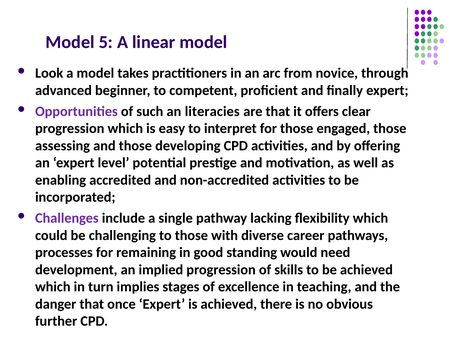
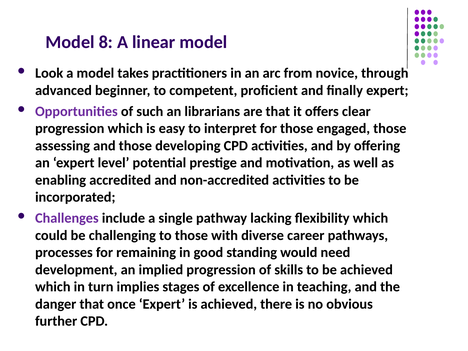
5: 5 -> 8 (106, 42)
literacies: literacies -> librarians (212, 111)
